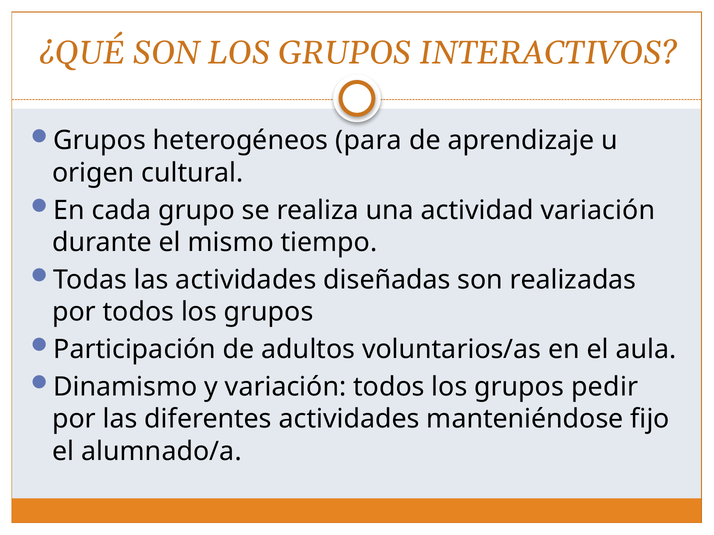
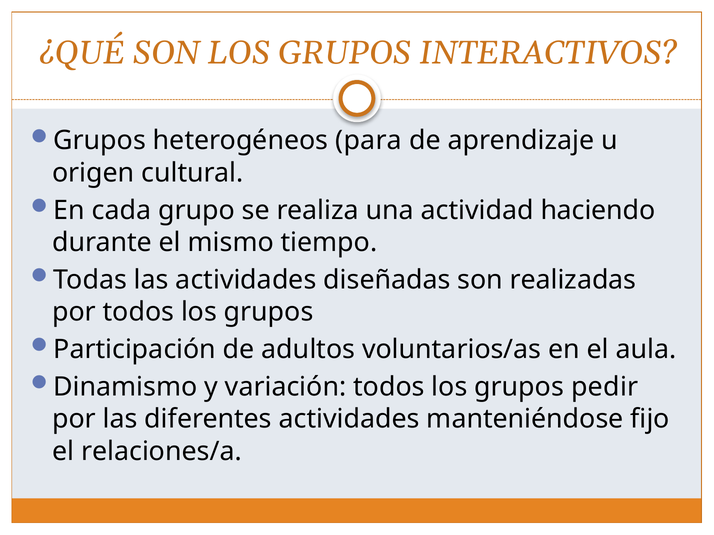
actividad variación: variación -> haciendo (598, 210)
alumnado/a: alumnado/a -> relaciones/a (161, 452)
